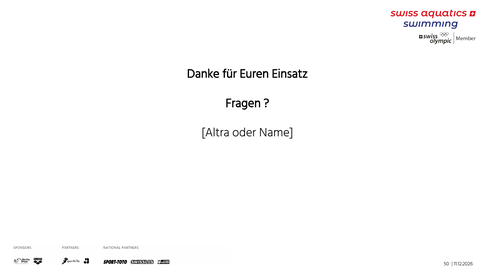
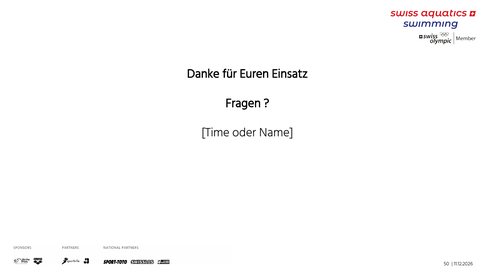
Altra: Altra -> Time (216, 132)
